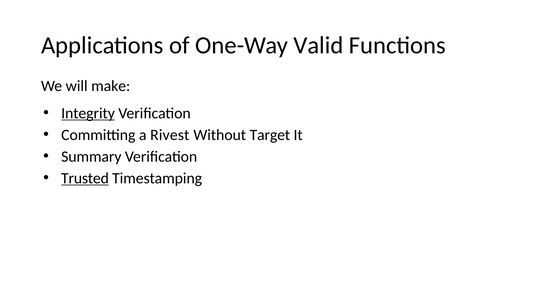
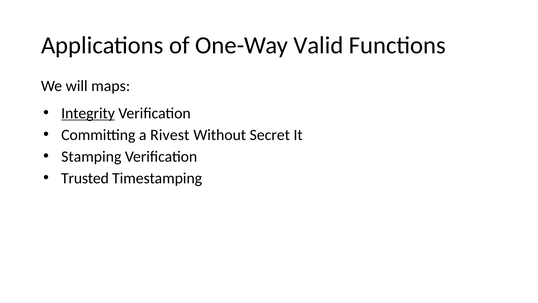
make: make -> maps (111, 86)
Target: Target -> Secret (270, 135)
Summary: Summary -> Stamping (91, 156)
Trusted underline: present -> none (85, 178)
